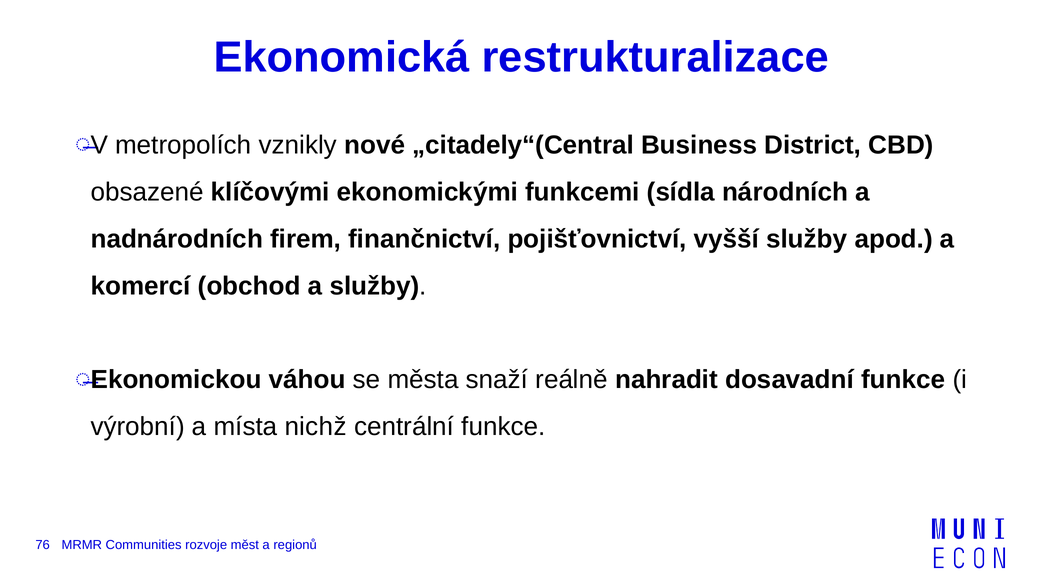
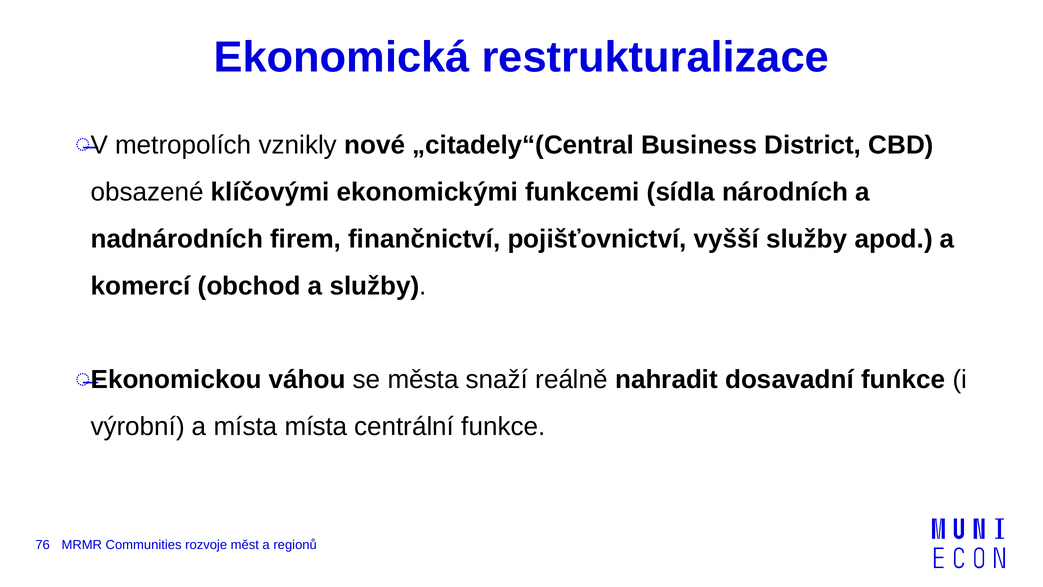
místa nichž: nichž -> místa (316, 427)
